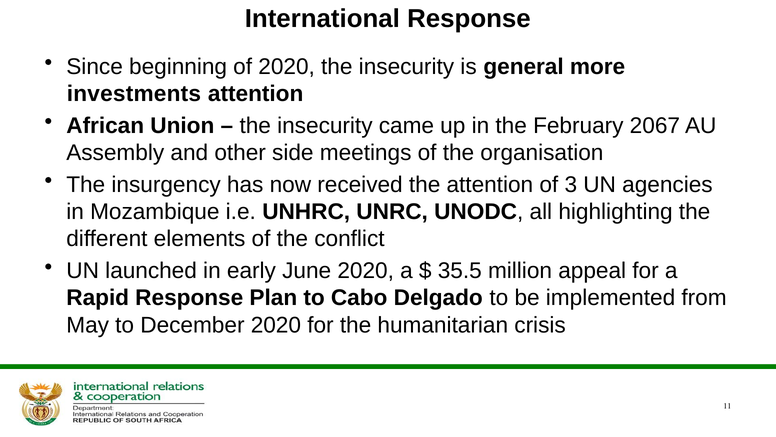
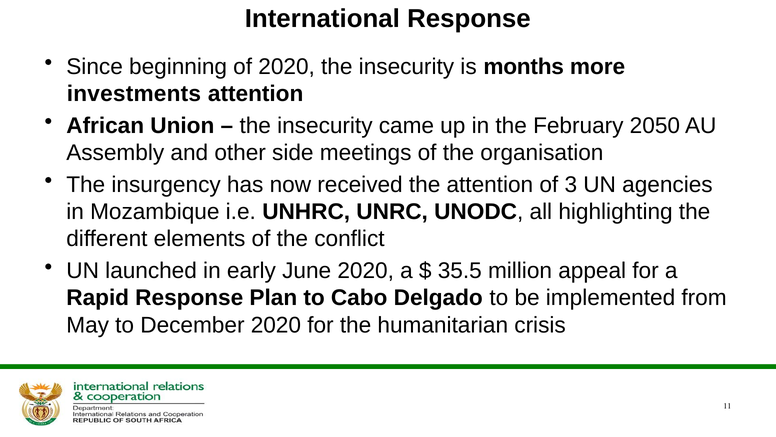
general: general -> months (524, 67)
2067: 2067 -> 2050 (655, 125)
